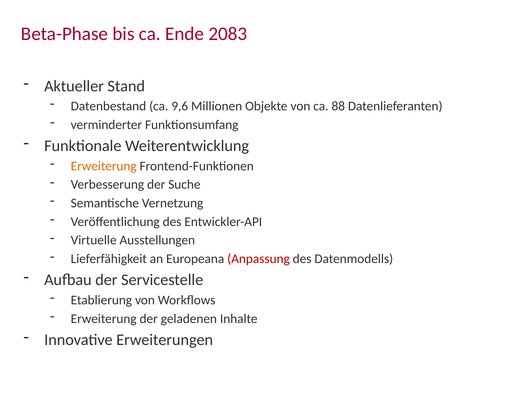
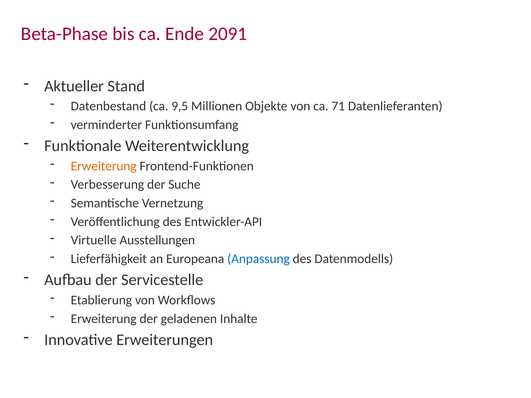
2083: 2083 -> 2091 (228, 34)
9,6: 9,6 -> 9,5 (180, 106)
88: 88 -> 71 (338, 106)
Anpassung colour: red -> blue (259, 259)
